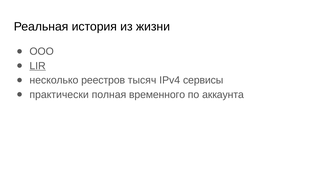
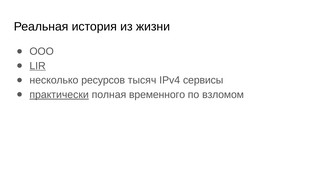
реестров: реестров -> ресурсов (103, 80)
практически underline: none -> present (59, 95)
аккаунта: аккаунта -> взломом (223, 95)
